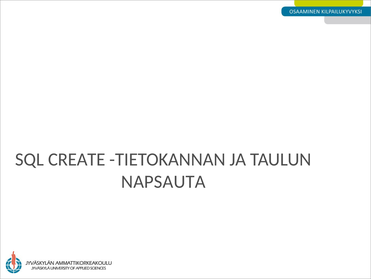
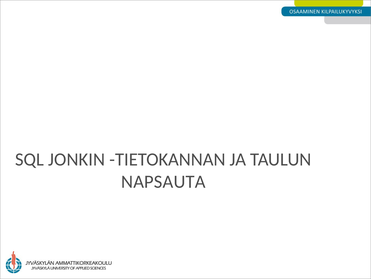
CREATE: CREATE -> JONKIN (77, 159)
